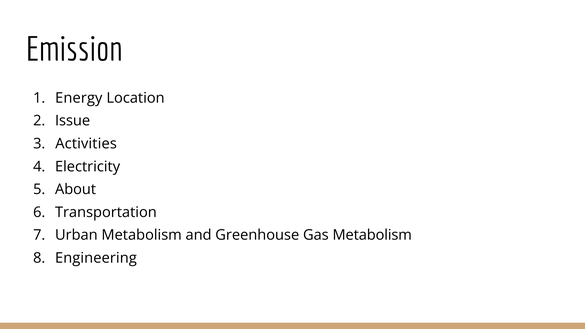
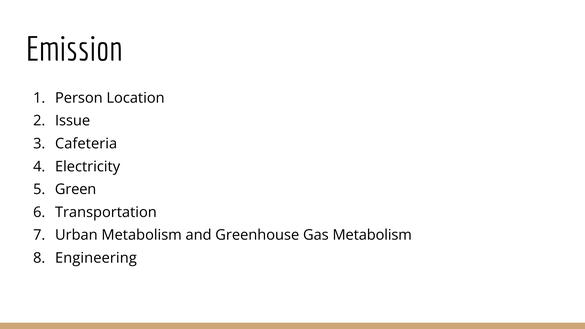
Energy: Energy -> Person (79, 98)
Activities: Activities -> Cafeteria (86, 144)
About: About -> Green (76, 189)
